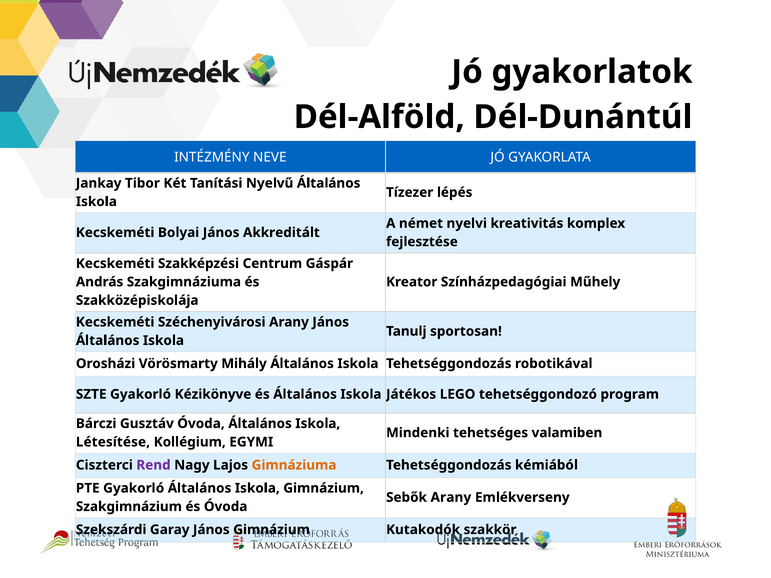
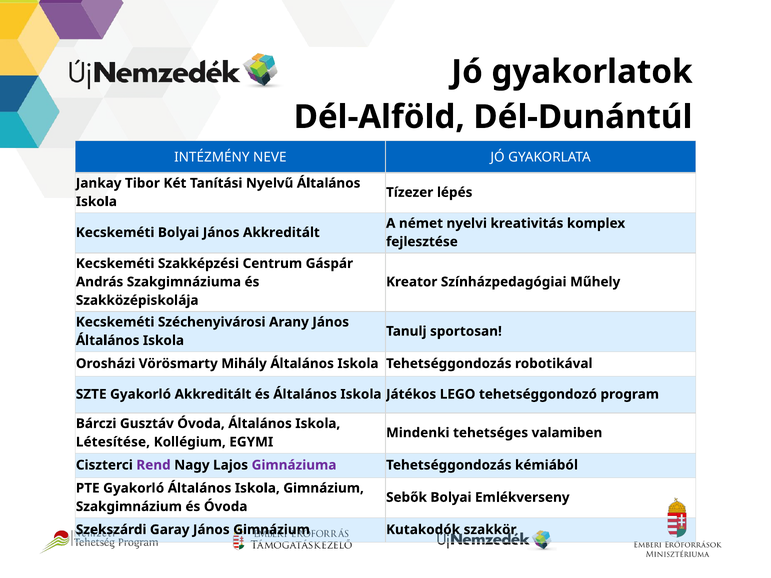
Gyakorló Kézikönyve: Kézikönyve -> Akkreditált (213, 394)
Gimnáziuma colour: orange -> purple (294, 465)
Sebők Arany: Arany -> Bolyai (451, 498)
